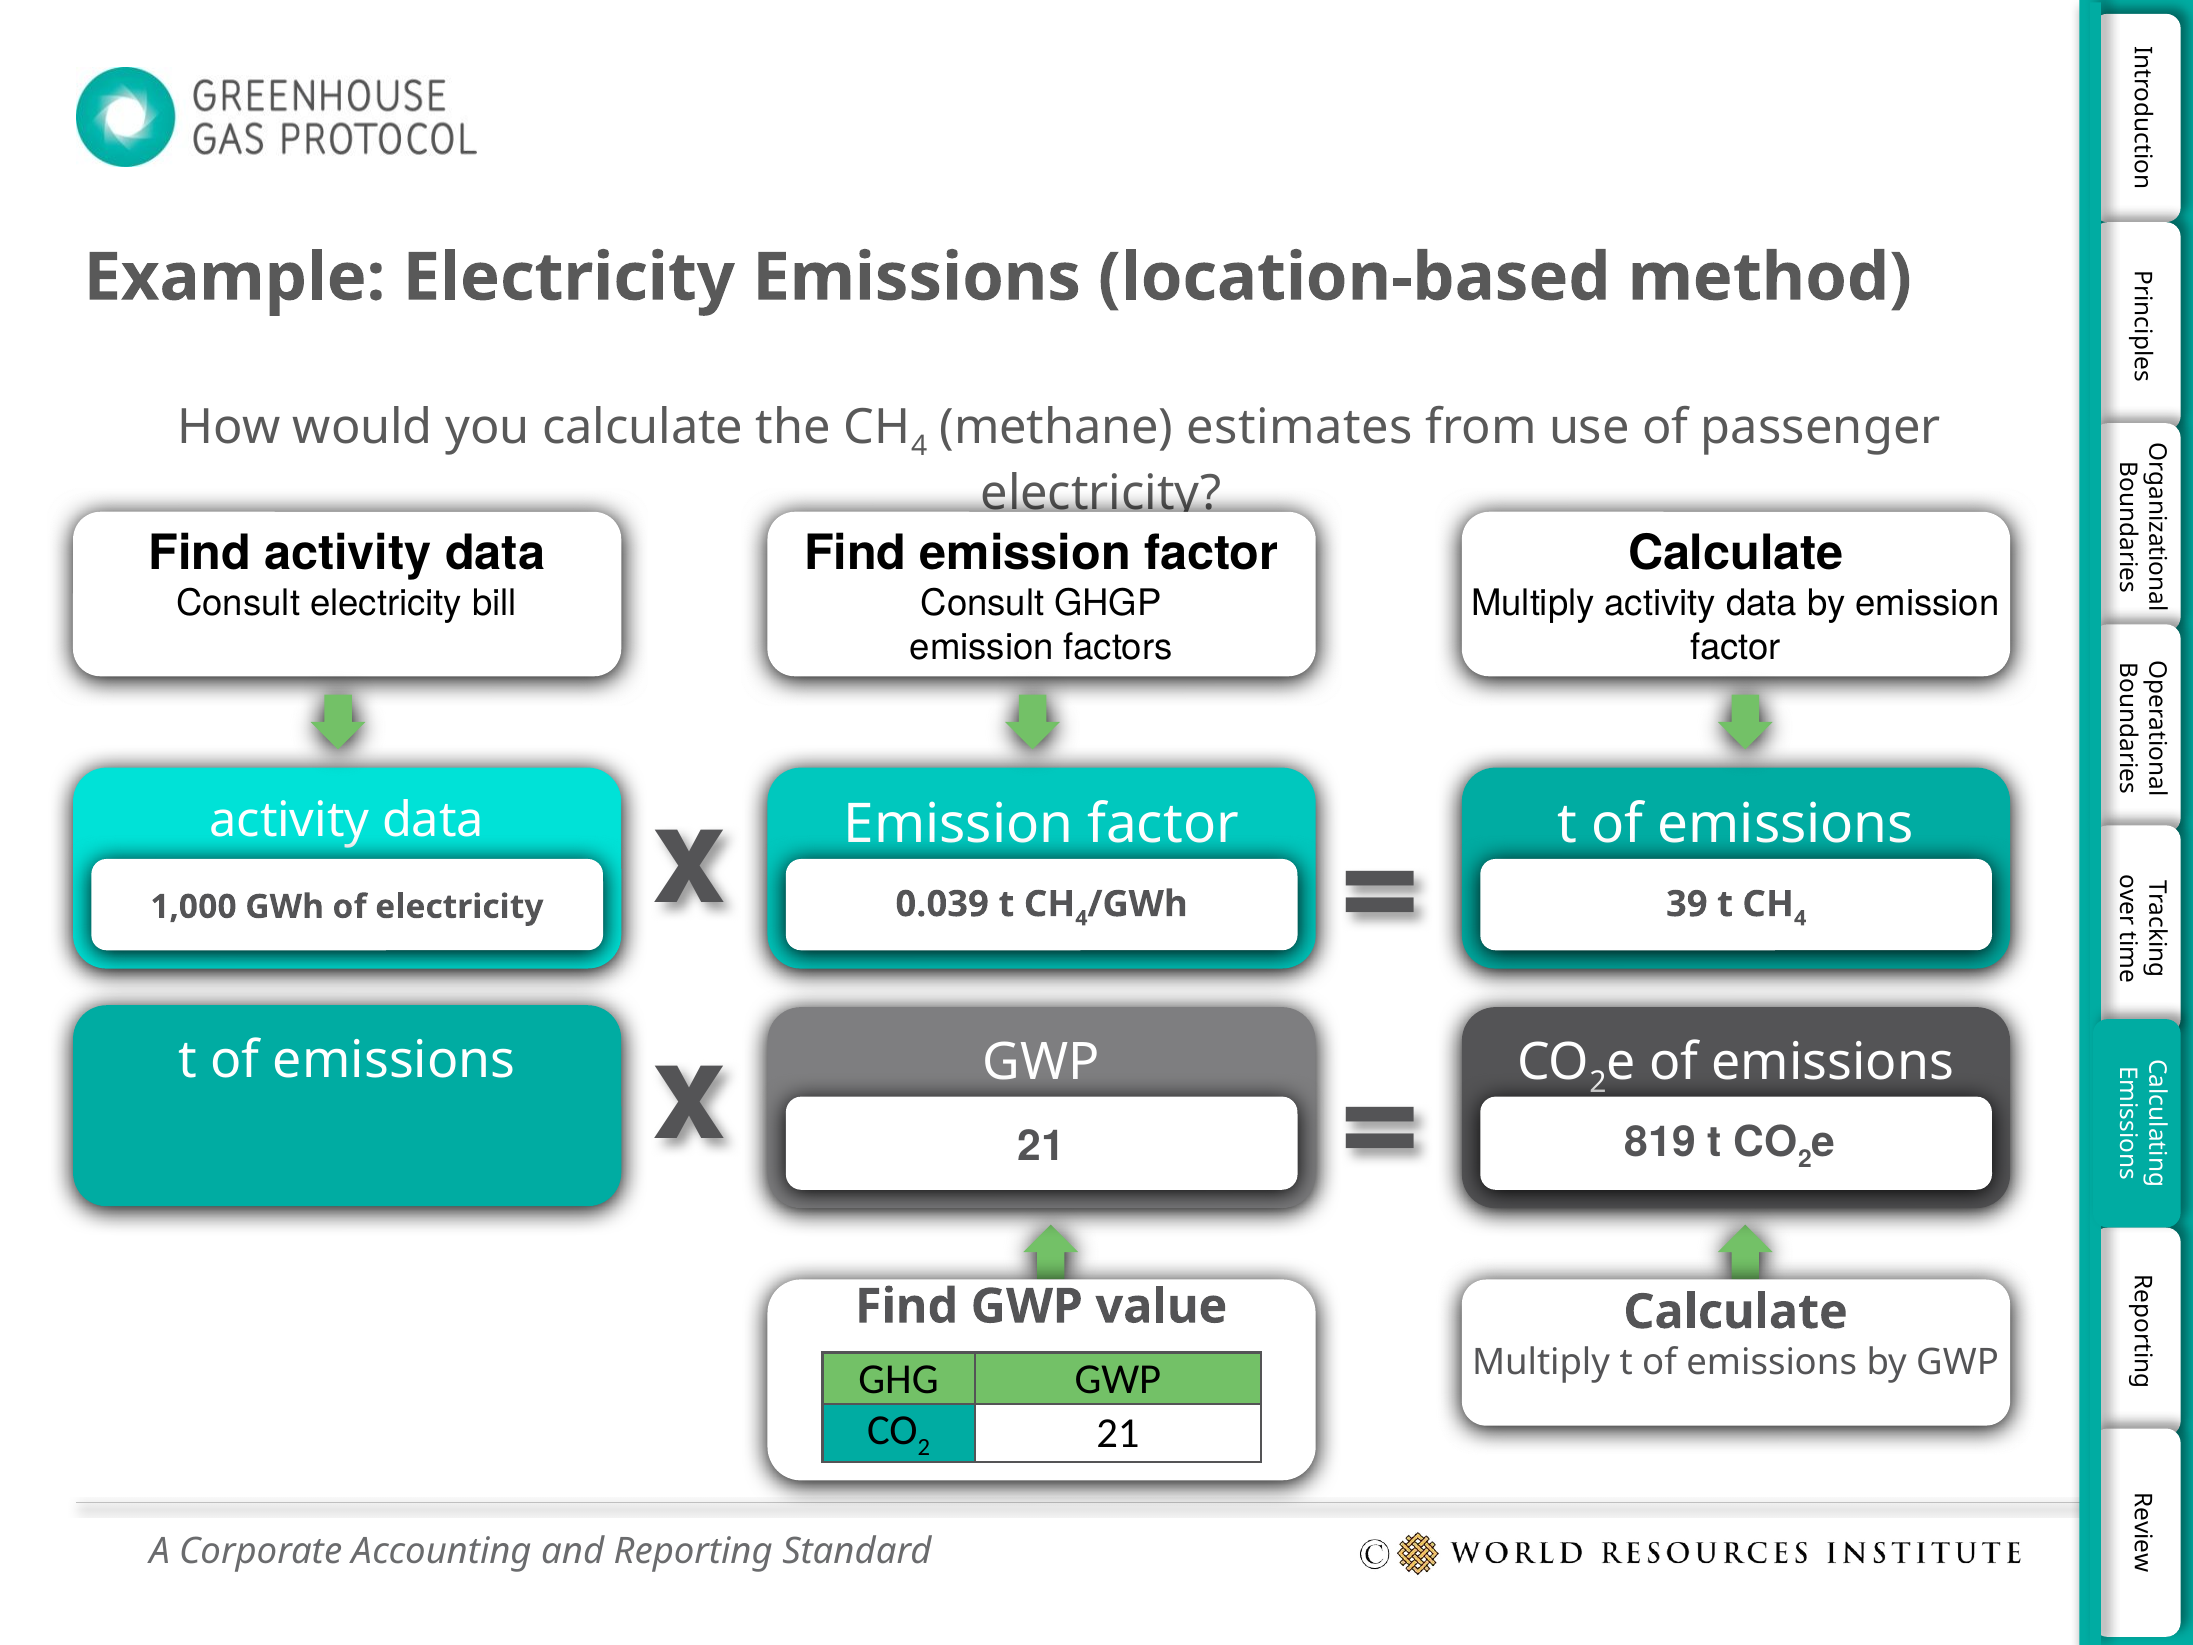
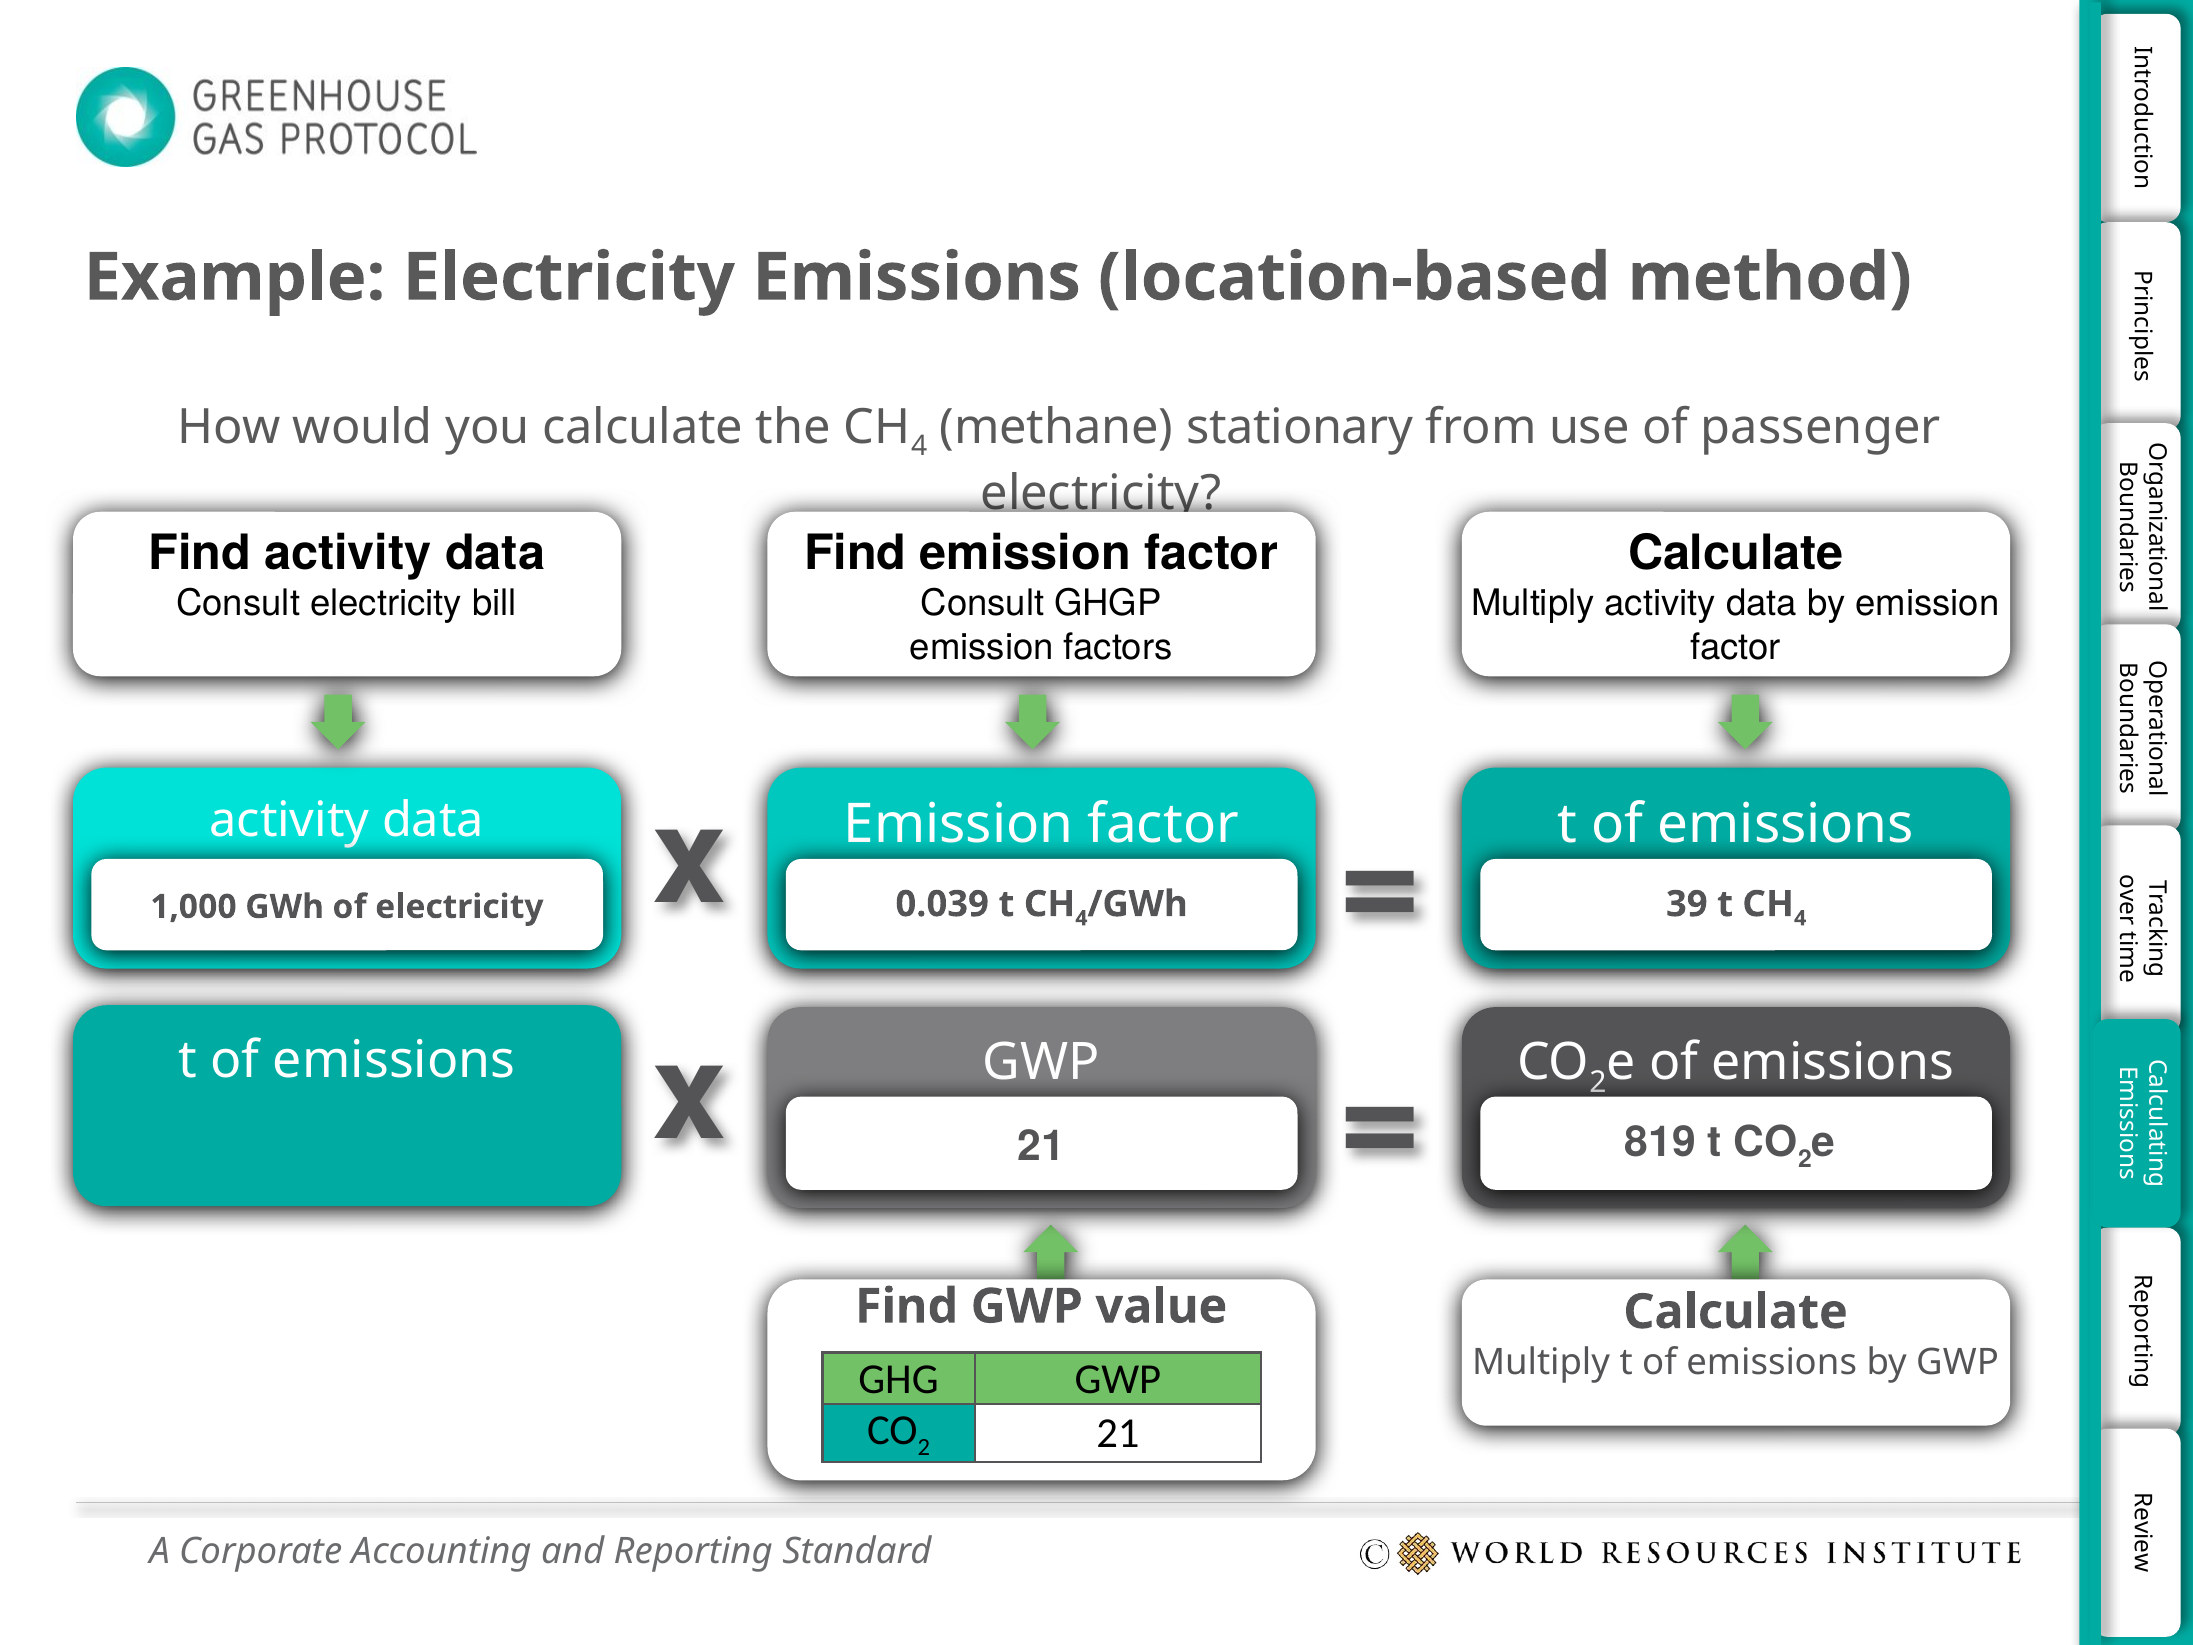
estimates: estimates -> stationary (1300, 427)
